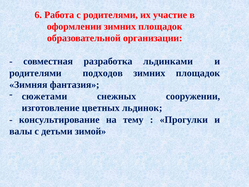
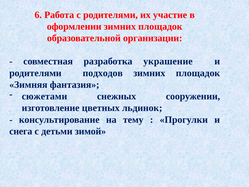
льдинками: льдинками -> украшение (168, 61)
валы: валы -> снега (21, 131)
